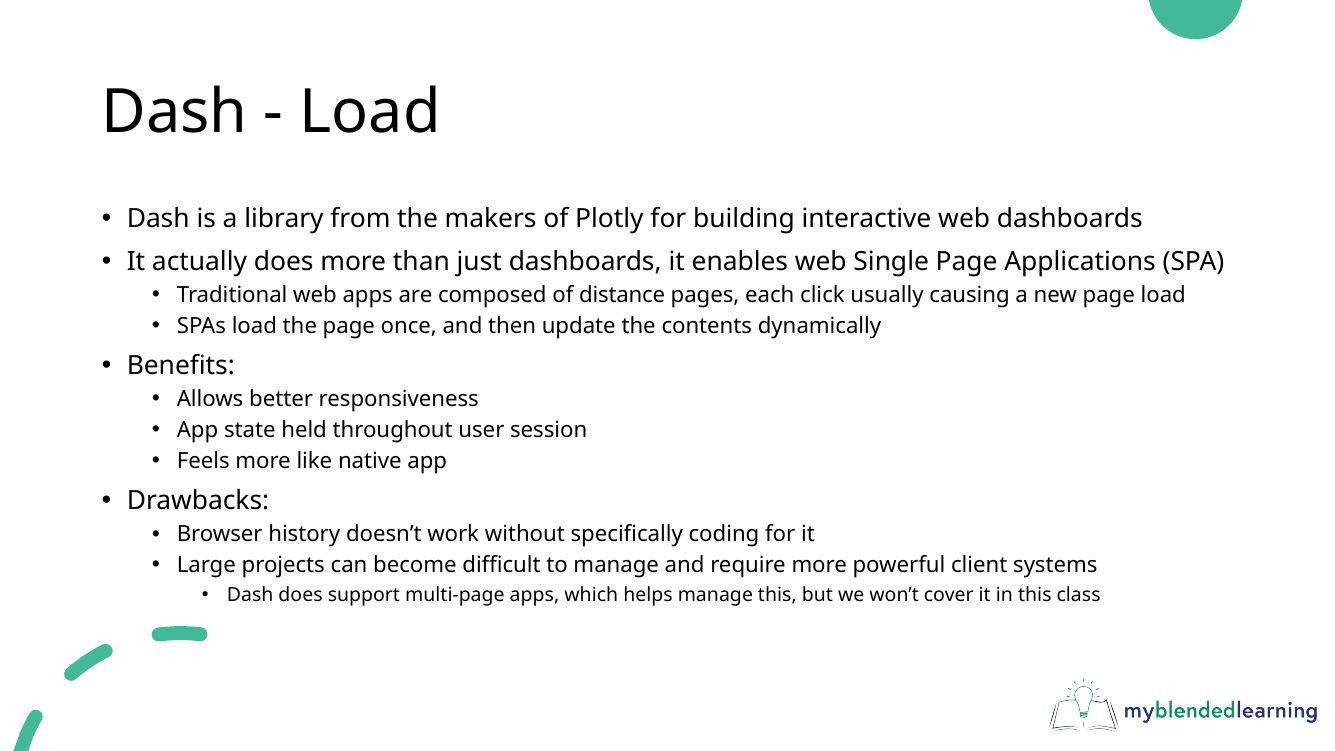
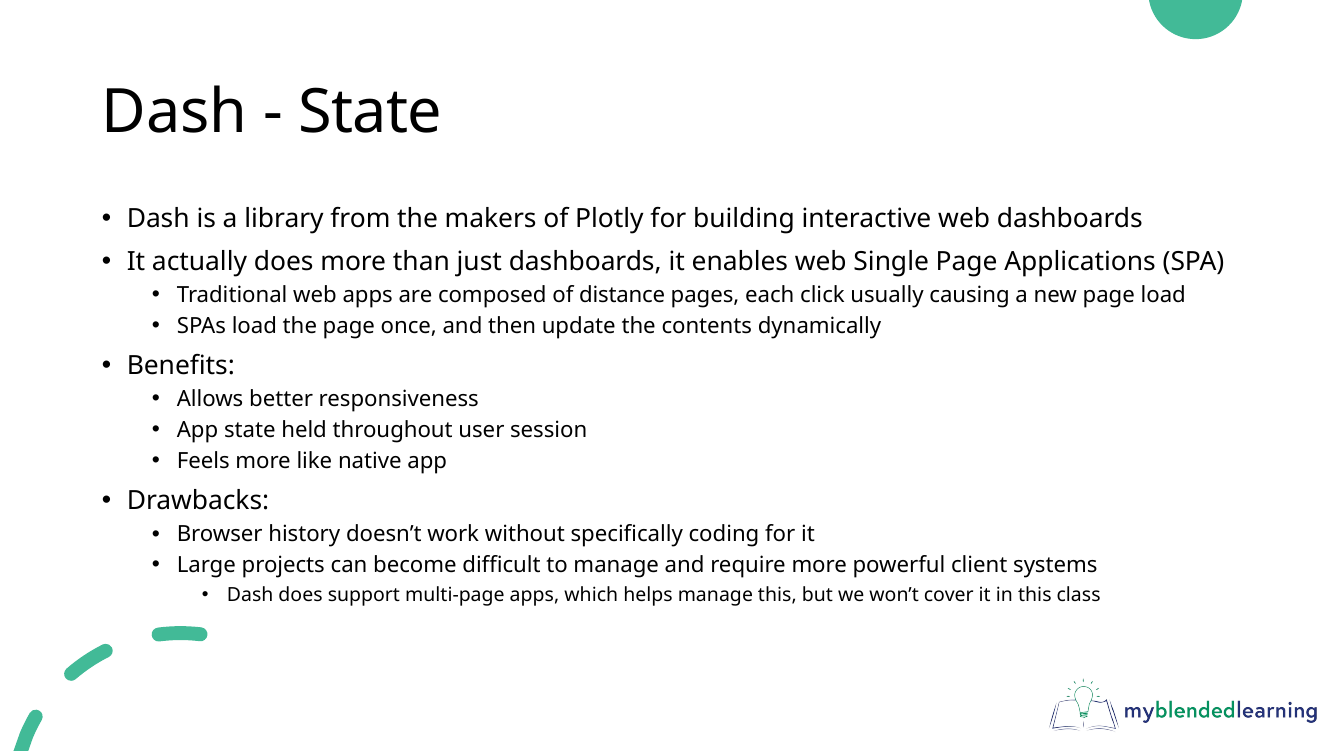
Load: Load -> State (370, 112)
